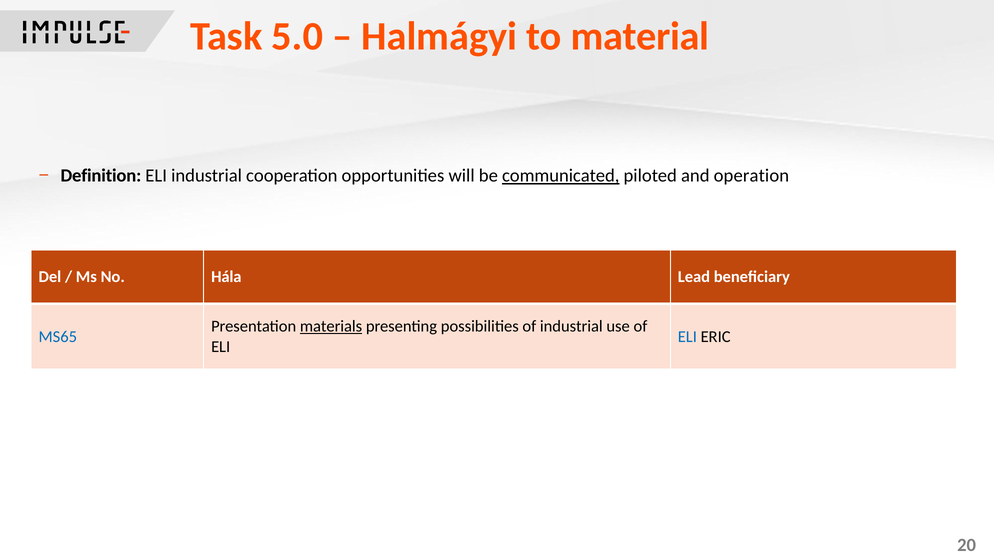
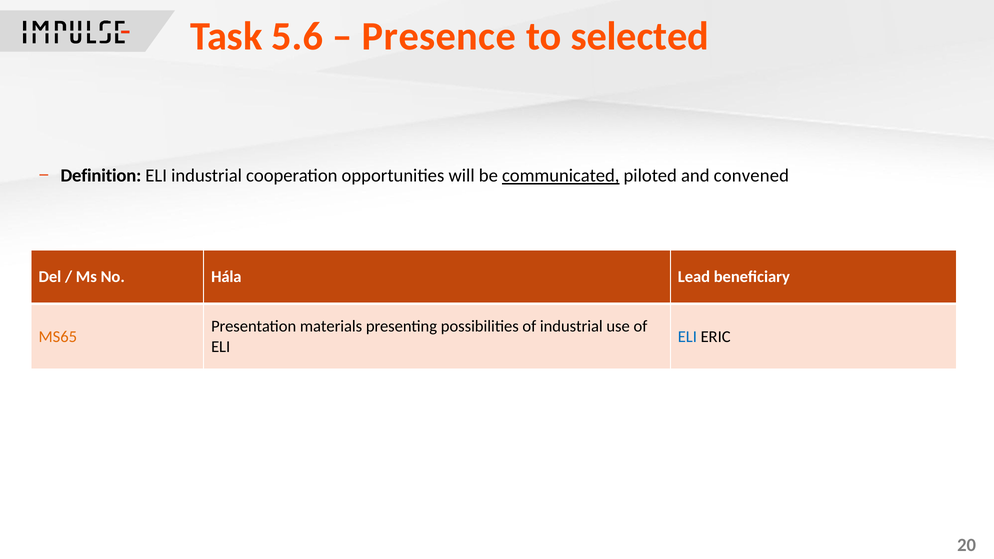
5.0: 5.0 -> 5.6 (297, 36)
Halmágyi: Halmágyi -> Presence (439, 36)
material: material -> selected (640, 36)
operation: operation -> convened (751, 176)
materials underline: present -> none (331, 326)
MS65 colour: blue -> orange (58, 337)
